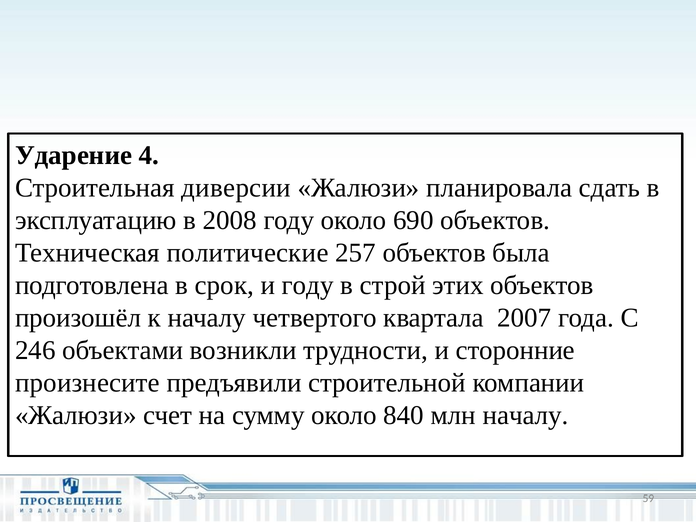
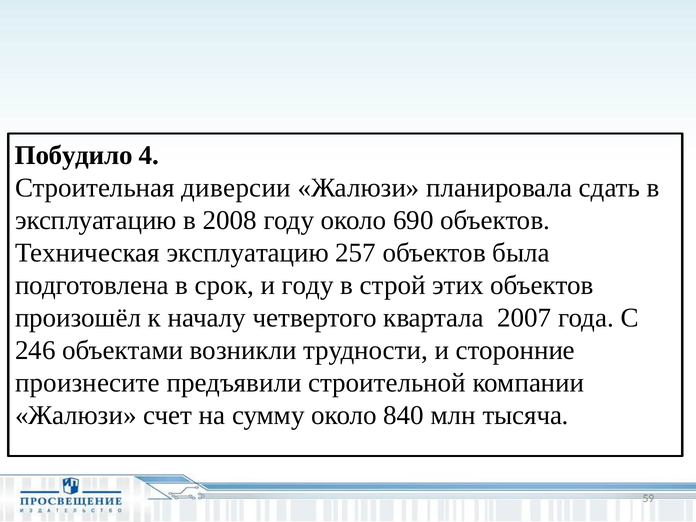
Ударение: Ударение -> Побудило (74, 155)
Техническая политические: политические -> эксплуатацию (248, 253)
млн началу: началу -> тысяча (526, 415)
